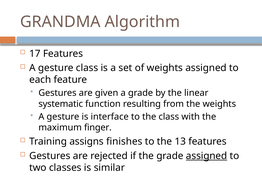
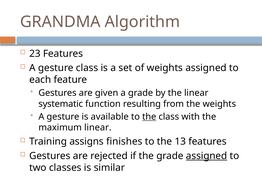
17: 17 -> 23 (35, 54)
interface: interface -> available (110, 117)
the underline: none -> present (149, 117)
maximum finger: finger -> linear (98, 128)
